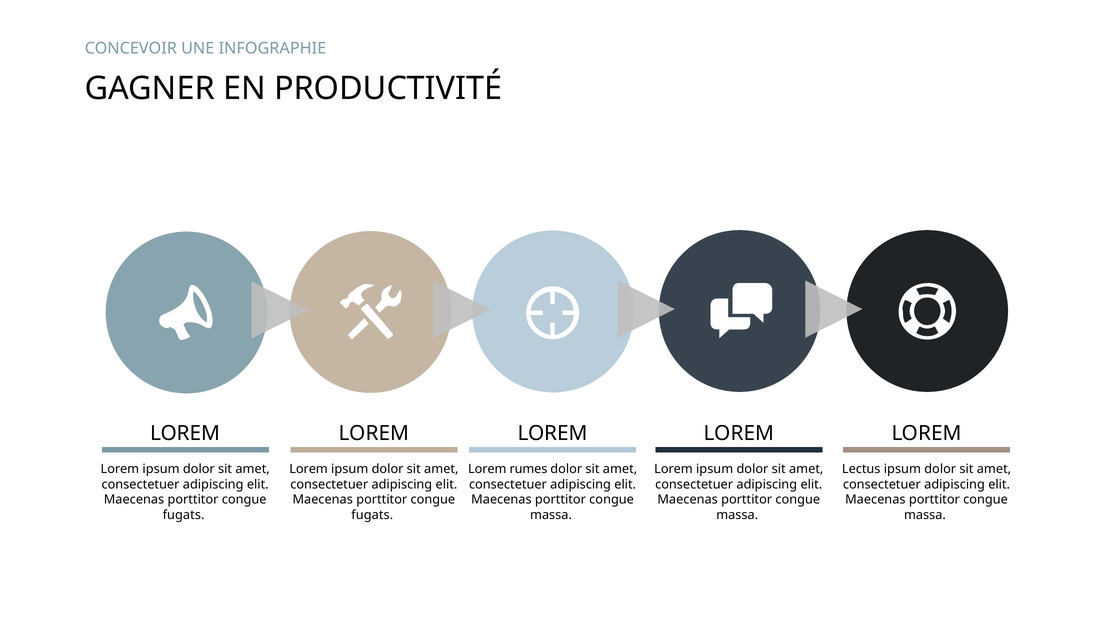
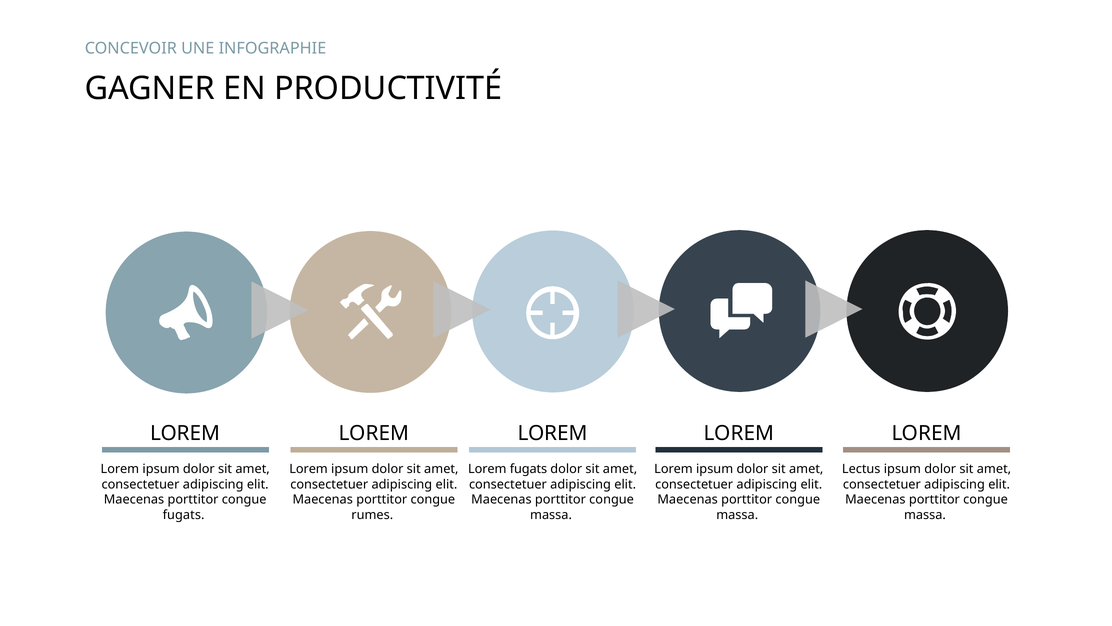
Lorem rumes: rumes -> fugats (528, 469)
fugats: fugats -> rumes (372, 515)
